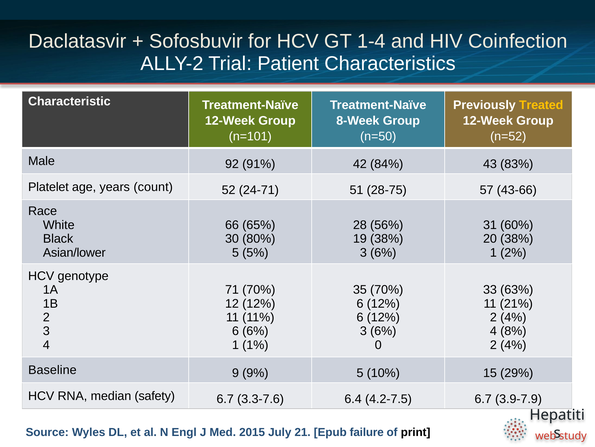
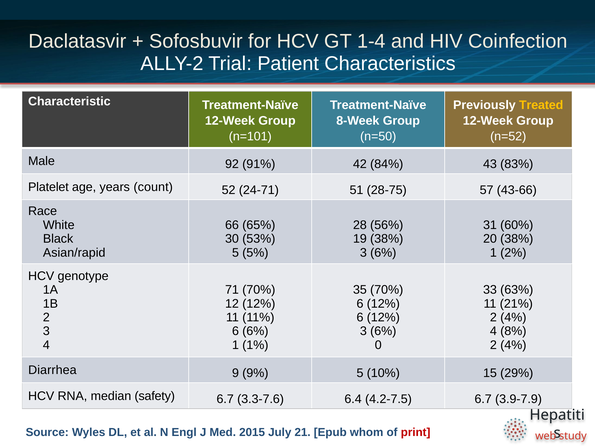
80%: 80% -> 53% (259, 238)
Asian/lower: Asian/lower -> Asian/rapid (74, 252)
Baseline: Baseline -> Diarrhea (52, 369)
failure: failure -> whom (367, 432)
print colour: black -> red (416, 432)
